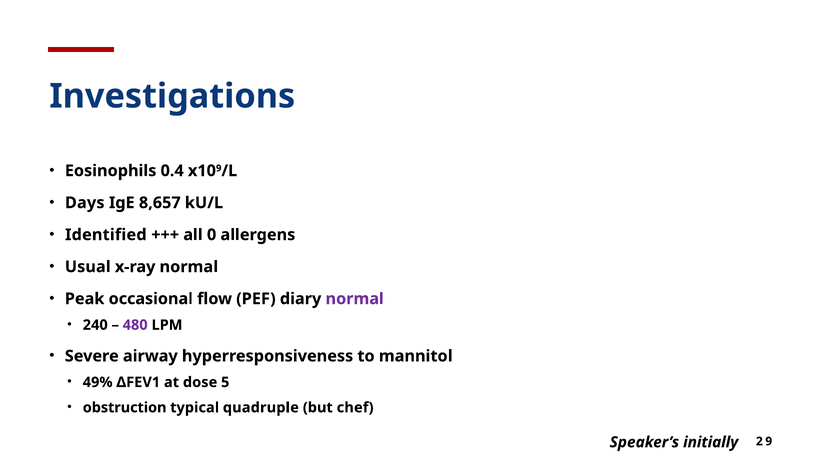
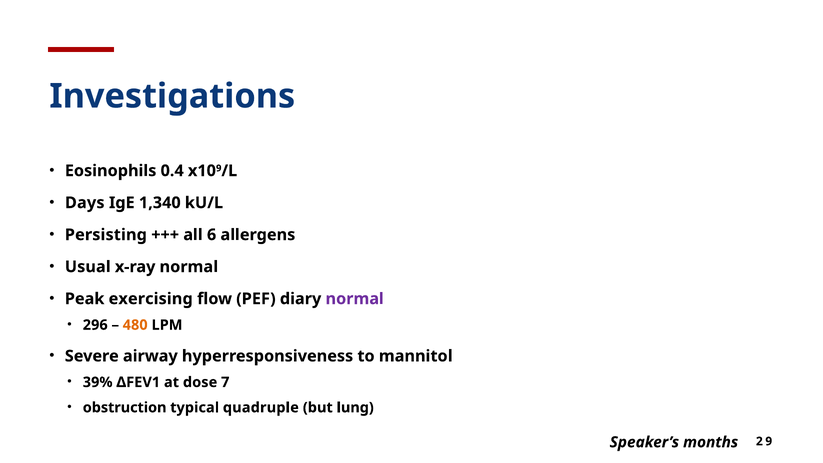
8,657: 8,657 -> 1,340 (160, 203)
Identified: Identified -> Persisting (106, 235)
0: 0 -> 6 (212, 235)
occasional: occasional -> exercising (151, 299)
240: 240 -> 296 (95, 325)
480 colour: purple -> orange (135, 325)
49%: 49% -> 39% (98, 382)
5: 5 -> 7 (225, 382)
chef: chef -> lung (355, 407)
initially: initially -> months (711, 442)
